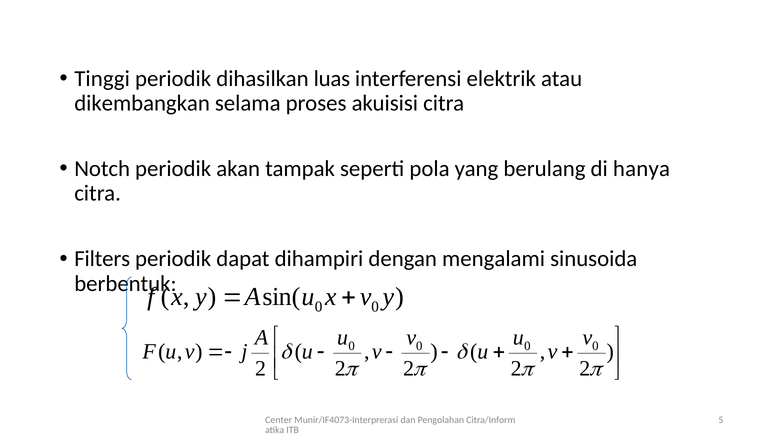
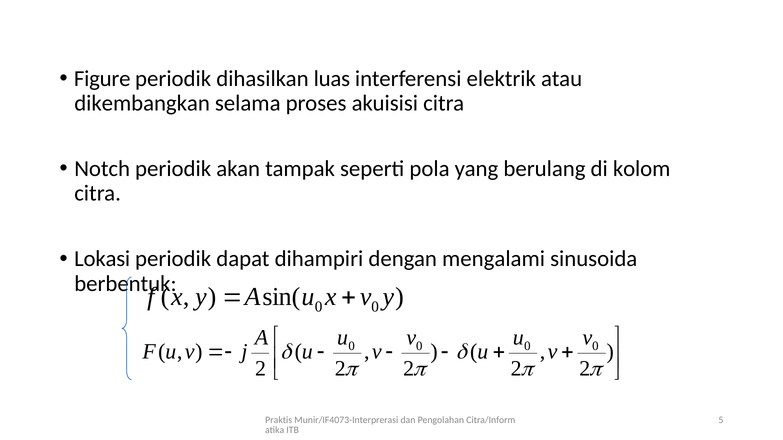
Tinggi: Tinggi -> Figure (102, 79)
hanya: hanya -> kolom (642, 169)
Filters: Filters -> Lokasi (102, 259)
Center: Center -> Praktis (279, 421)
